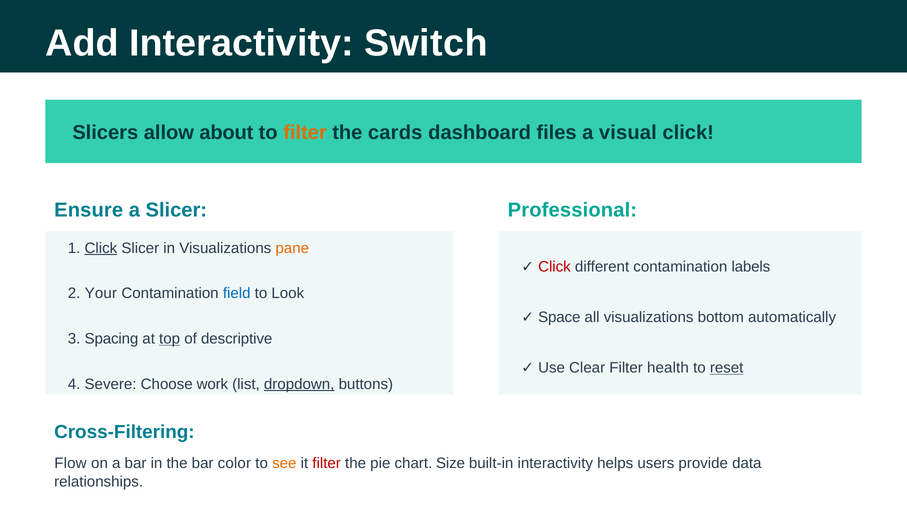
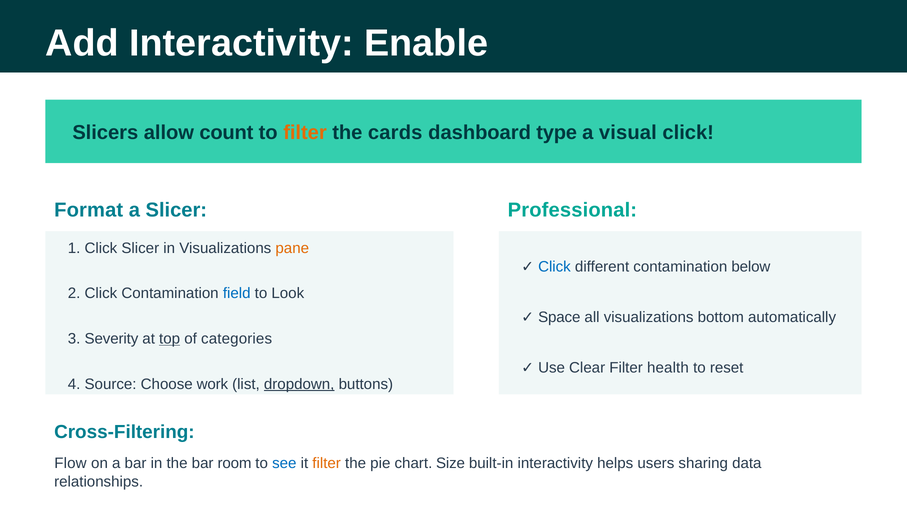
Switch: Switch -> Enable (426, 43)
about: about -> count (226, 133)
files: files -> type (557, 133)
Ensure: Ensure -> Format (89, 210)
Click underline: present -> none (101, 248)
Click colour: red -> blue (554, 267)
labels: labels -> below (751, 267)
2 Your: Your -> Click (101, 294)
Spacing: Spacing -> Severity (111, 339)
descriptive: descriptive -> categories (237, 339)
reset underline: present -> none (727, 368)
Severe: Severe -> Source (111, 384)
color: color -> room (235, 464)
see colour: orange -> blue (284, 464)
filter colour: red -> orange (327, 464)
provide: provide -> sharing (703, 464)
